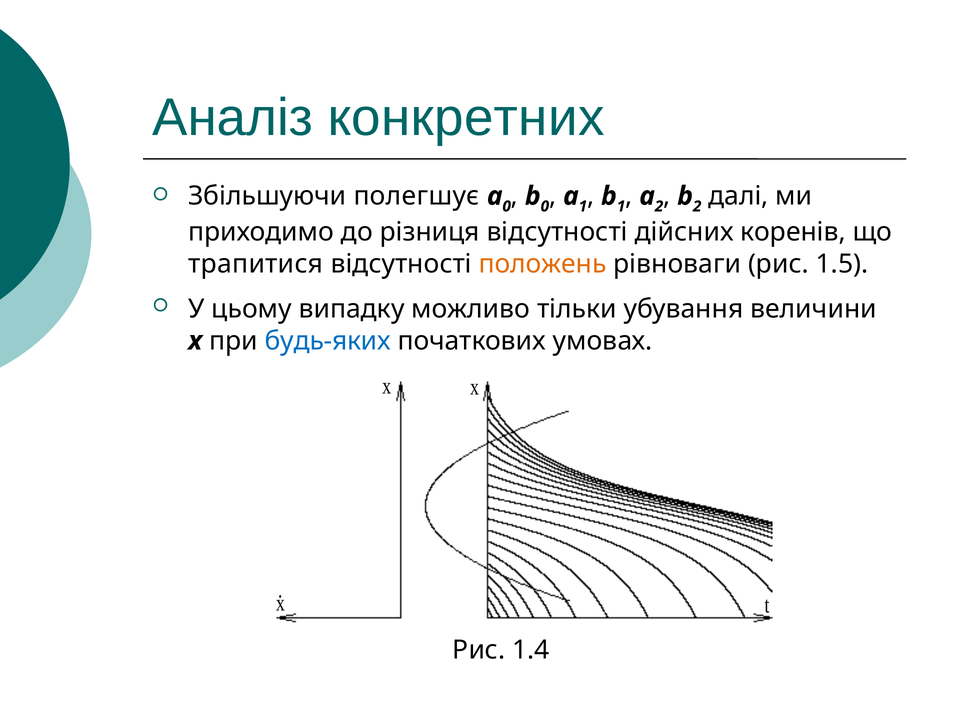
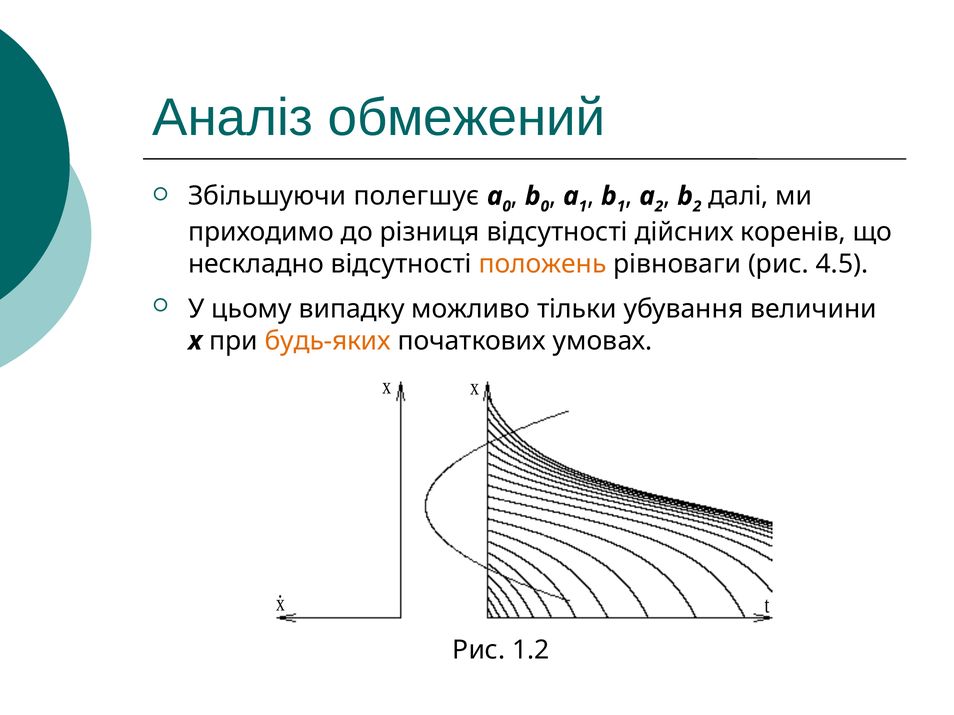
конкретних: конкретних -> обмежений (466, 118)
трапитися: трапитися -> нескладно (256, 264)
1.5: 1.5 -> 4.5 (842, 264)
будь-яких colour: blue -> orange (328, 341)
1.4: 1.4 -> 1.2 (531, 651)
